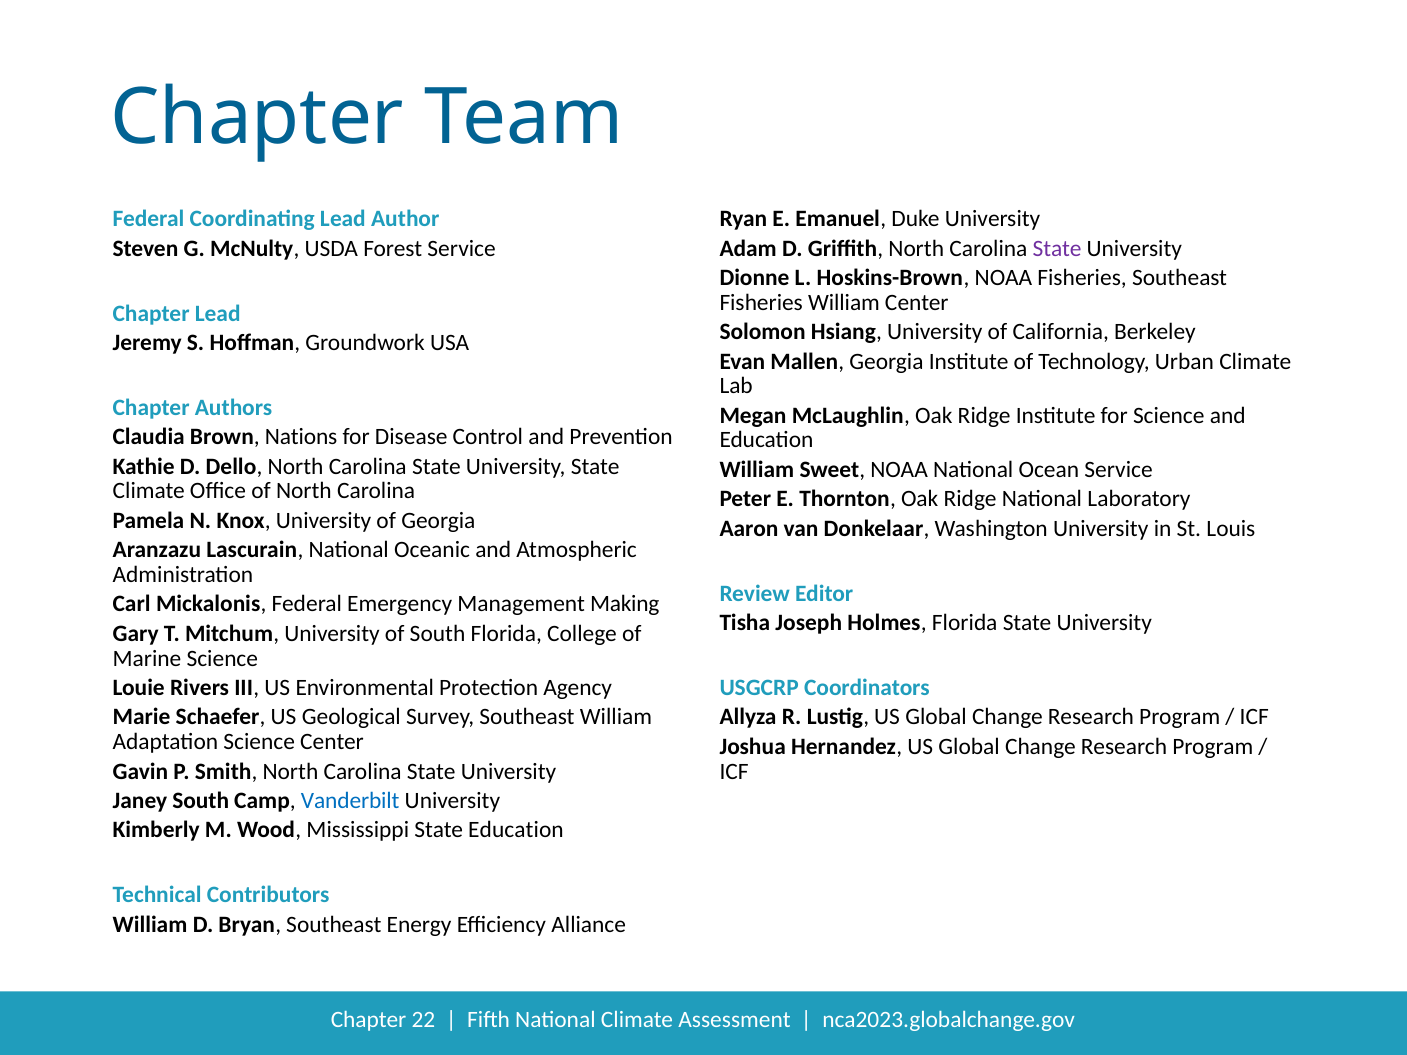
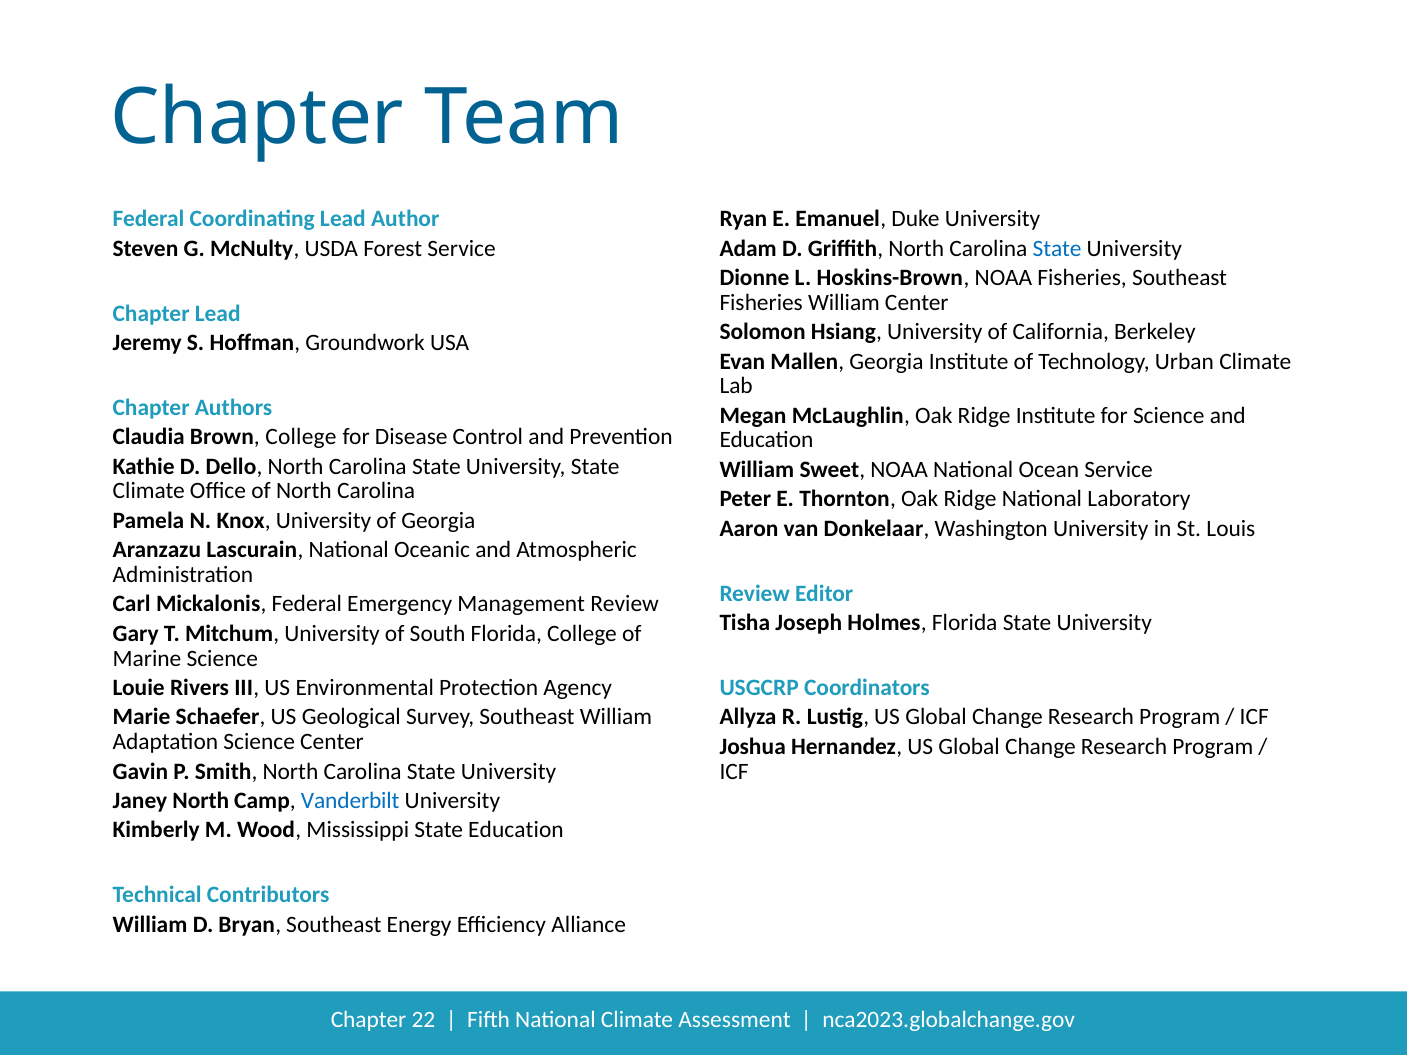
State colour: purple -> blue (1057, 248)
Brown Nations: Nations -> College (301, 437)
Management Making: Making -> Review (625, 604)
Janey South: South -> North (201, 801)
